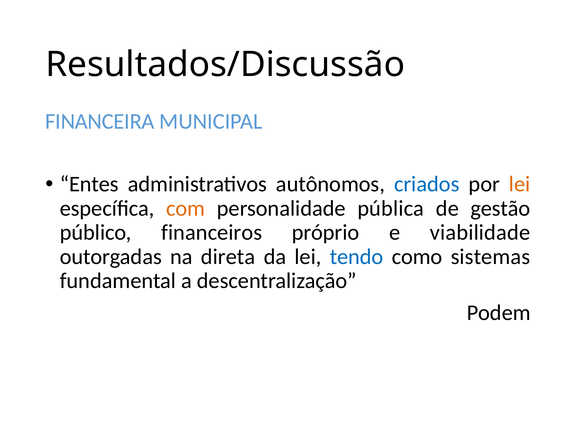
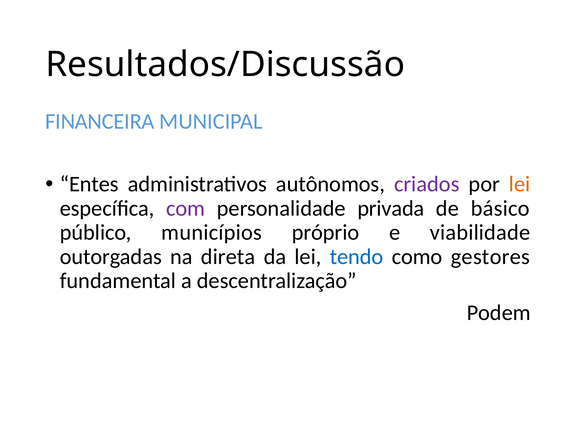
criados colour: blue -> purple (427, 184)
com colour: orange -> purple (186, 208)
pública: pública -> privada (391, 208)
gestão: gestão -> básico (500, 208)
financeiros: financeiros -> municípios (212, 232)
sistemas: sistemas -> gestores (490, 257)
